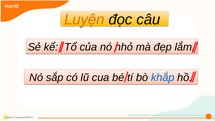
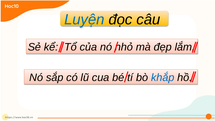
Luyện colour: orange -> blue (84, 19)
